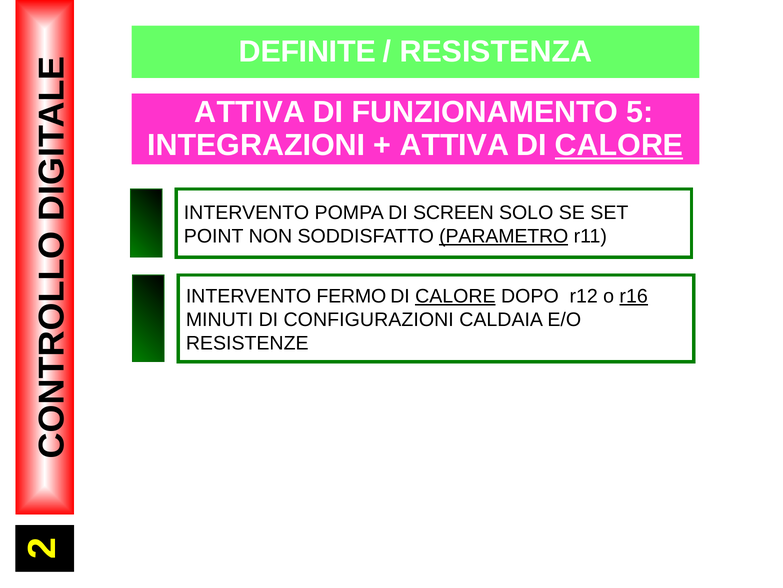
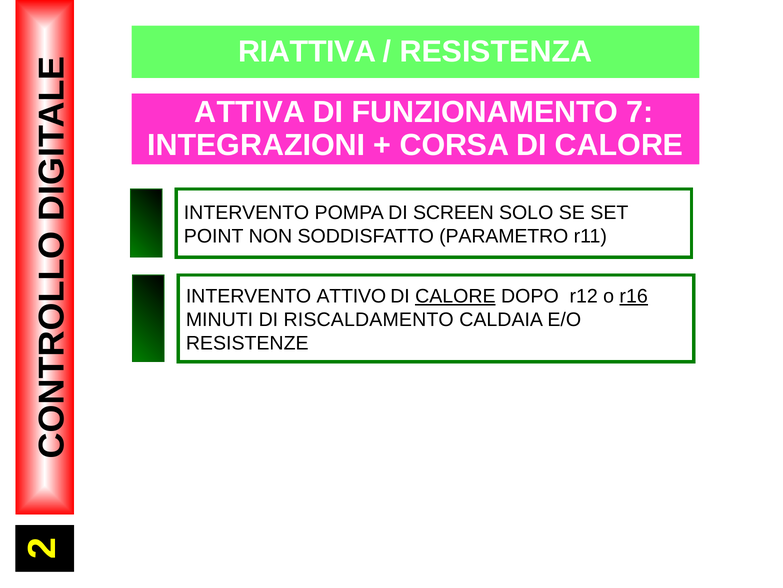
DEFINITE: DEFINITE -> RIATTIVA (307, 52)
5: 5 -> 7 (640, 112)
ATTIVA: ATTIVA -> CORSA (454, 145)
CALORE underline: present -> none (619, 145)
PARAMETRO underline: present -> none (504, 236)
FERMO: FERMO -> ATTIVO (351, 296)
CONFIGURAZIONI: CONFIGURAZIONI -> RISCALDAMENTO (369, 319)
